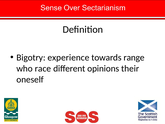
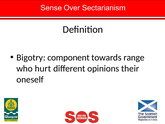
experience: experience -> component (69, 57)
race: race -> hurt (43, 68)
